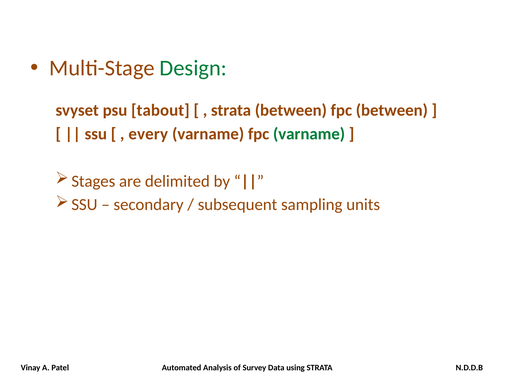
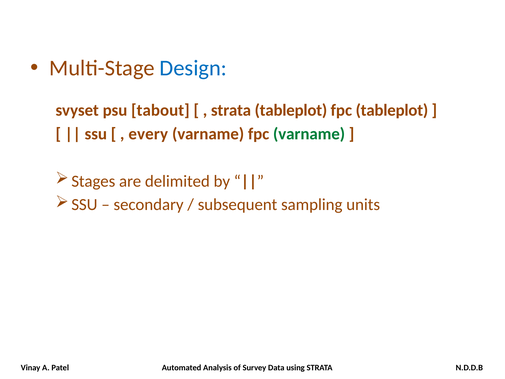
Design colour: green -> blue (193, 68)
strata between: between -> tableplot (291, 110)
fpc between: between -> tableplot (392, 110)
